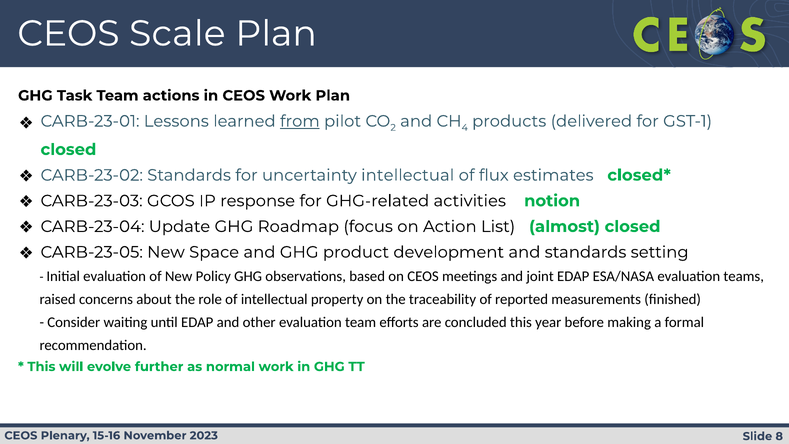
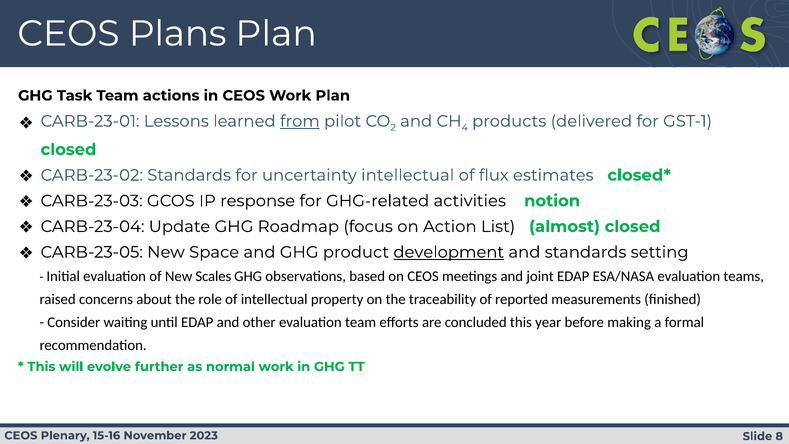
Scale: Scale -> Plans (178, 34)
development underline: none -> present (449, 252)
Policy: Policy -> Scales (213, 276)
